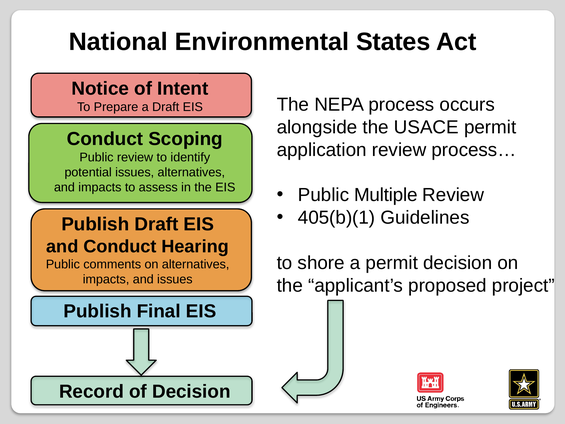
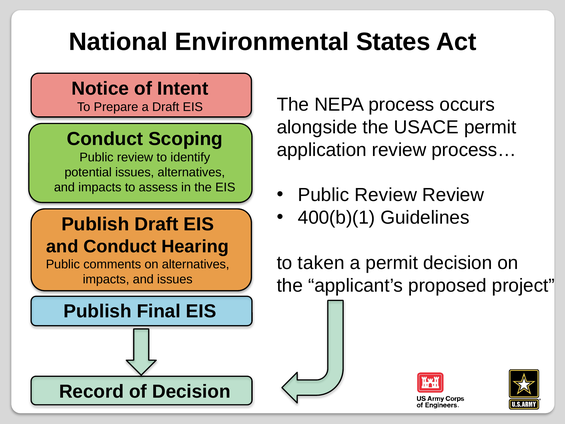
Multiple: Multiple -> Review (386, 195)
405(b)(1: 405(b)(1 -> 400(b)(1 (337, 218)
shore: shore -> taken (321, 263)
